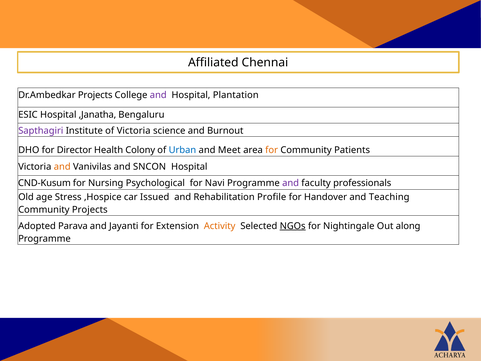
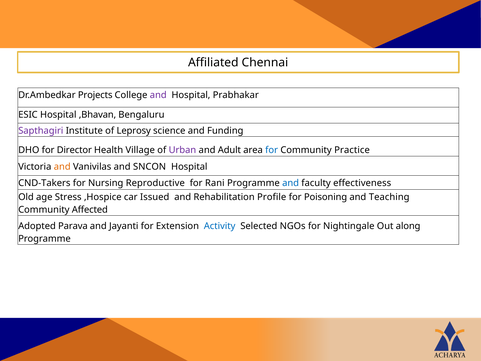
Plantation: Plantation -> Prabhakar (236, 95)
,Janatha: ,Janatha -> ,Bhavan (97, 115)
of Victoria: Victoria -> Leprosy (134, 131)
Burnout: Burnout -> Funding (225, 131)
Colony: Colony -> Village (140, 150)
Urban colour: blue -> purple (182, 150)
Meet: Meet -> Adult (229, 150)
for colour: orange -> blue (272, 150)
Patients: Patients -> Practice (352, 150)
CND-Kusum: CND-Kusum -> CND-Takers (44, 183)
Psychological: Psychological -> Reproductive (155, 183)
Navi: Navi -> Rani (215, 183)
and colour: purple -> blue (291, 183)
professionals: professionals -> effectiveness (362, 183)
Handover: Handover -> Poisoning (326, 197)
Community Projects: Projects -> Affected (90, 210)
Activity colour: orange -> blue (220, 226)
NGOs underline: present -> none (293, 226)
